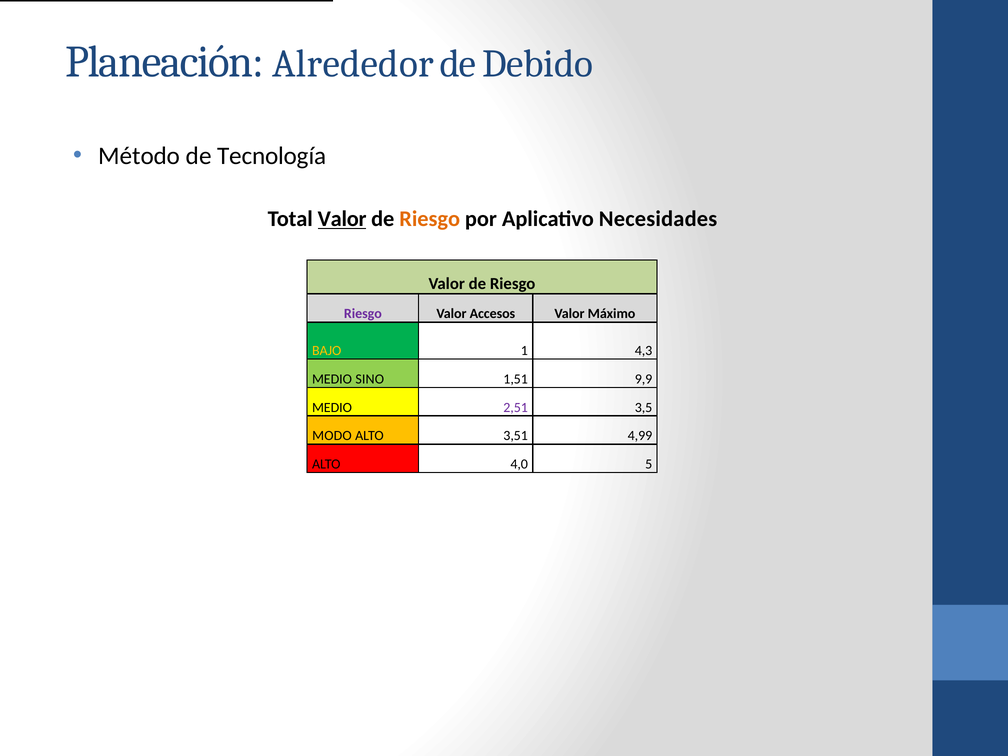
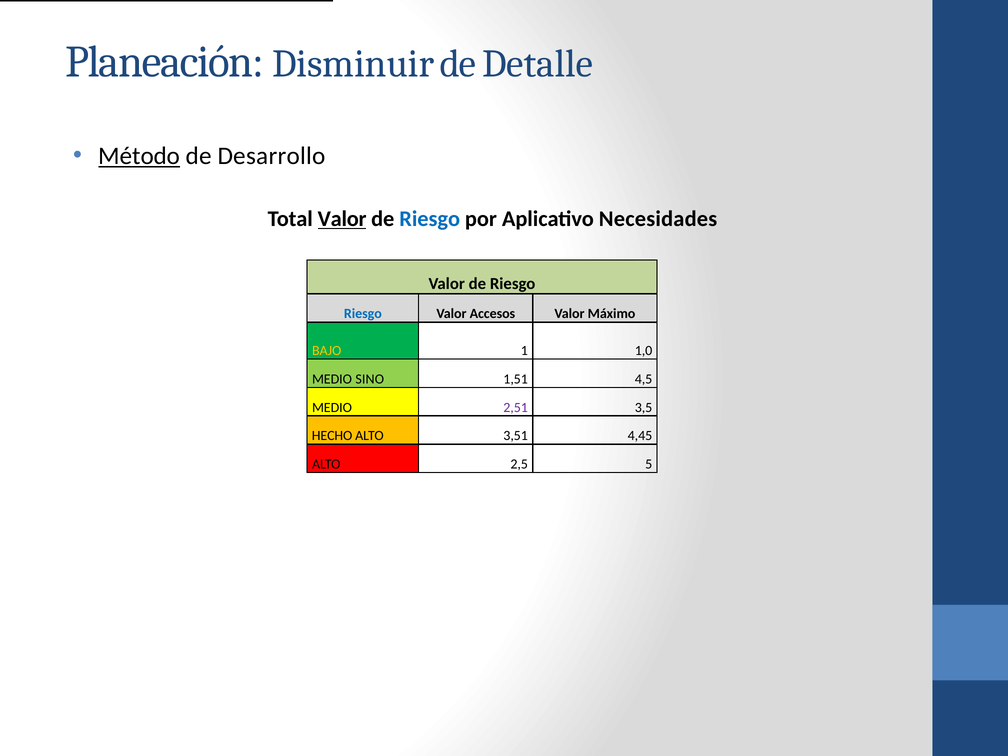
Alrededor: Alrededor -> Disminuir (353, 64)
Debido: Debido -> Detalle (537, 64)
Método underline: none -> present (139, 156)
Tecnología: Tecnología -> Desarrollo (272, 156)
Riesgo colour: orange -> blue (430, 219)
Riesgo colour: purple -> blue (363, 314)
4,3: 4,3 -> 1,0 (644, 351)
9,9: 9,9 -> 4,5 (644, 379)
MODO: MODO -> HECHO (332, 436)
4,99: 4,99 -> 4,45 (640, 436)
4,0: 4,0 -> 2,5 (519, 464)
